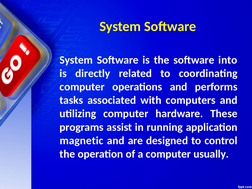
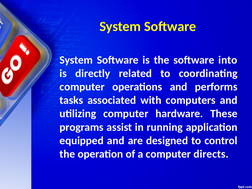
magnetic: magnetic -> equipped (82, 141)
usually: usually -> directs (211, 154)
